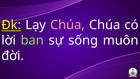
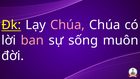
ban colour: light green -> pink (32, 40)
